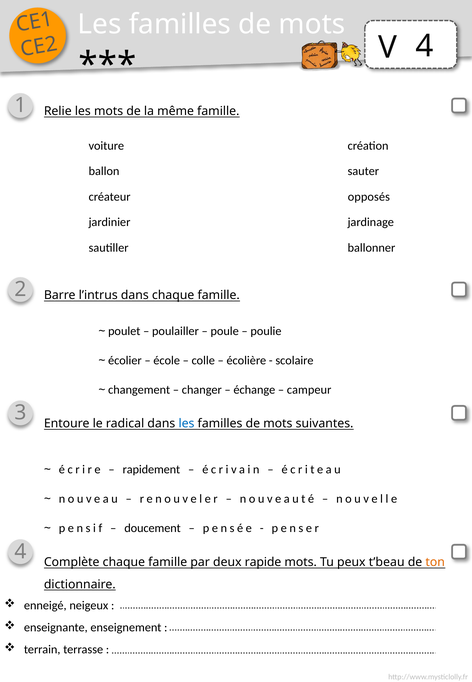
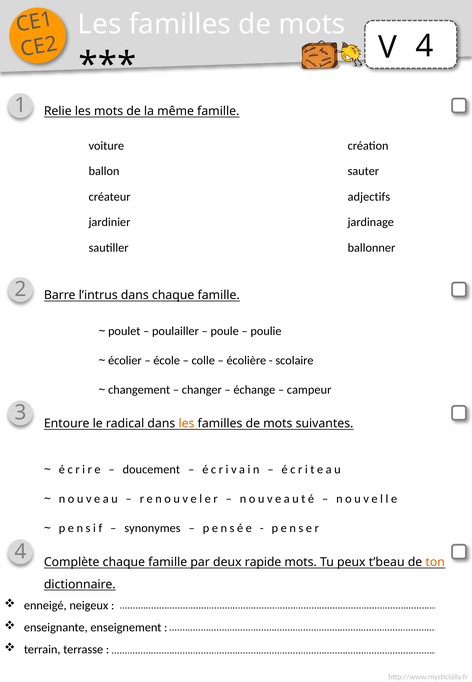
opposés: opposés -> adjectifs (369, 197)
les colour: blue -> orange (186, 423)
rapidement: rapidement -> doucement (151, 469)
doucement: doucement -> synonymes (152, 528)
